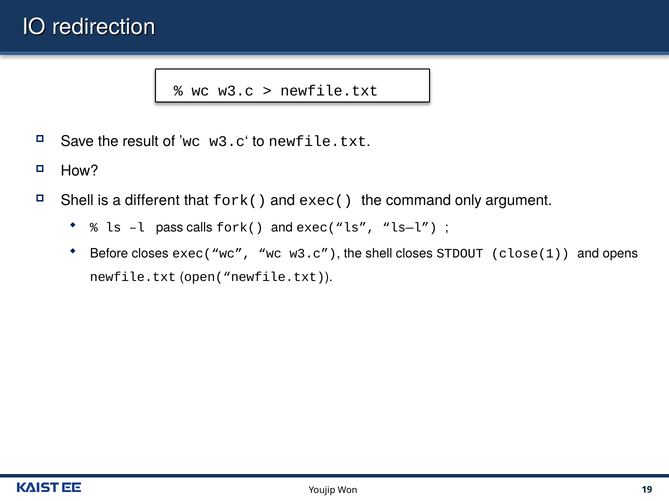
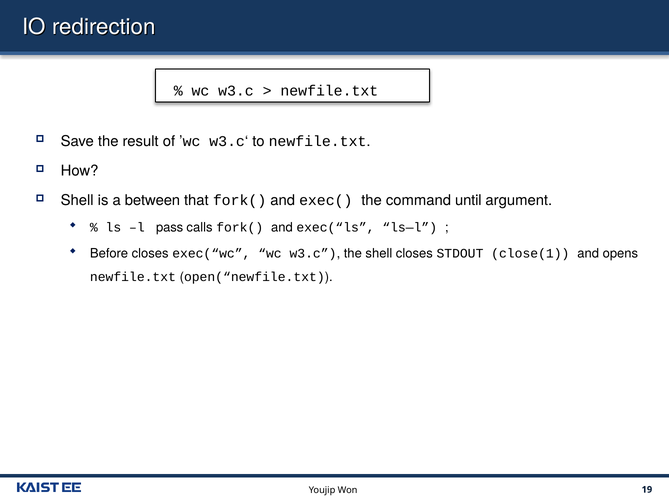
different: different -> between (152, 201)
only: only -> until (468, 201)
